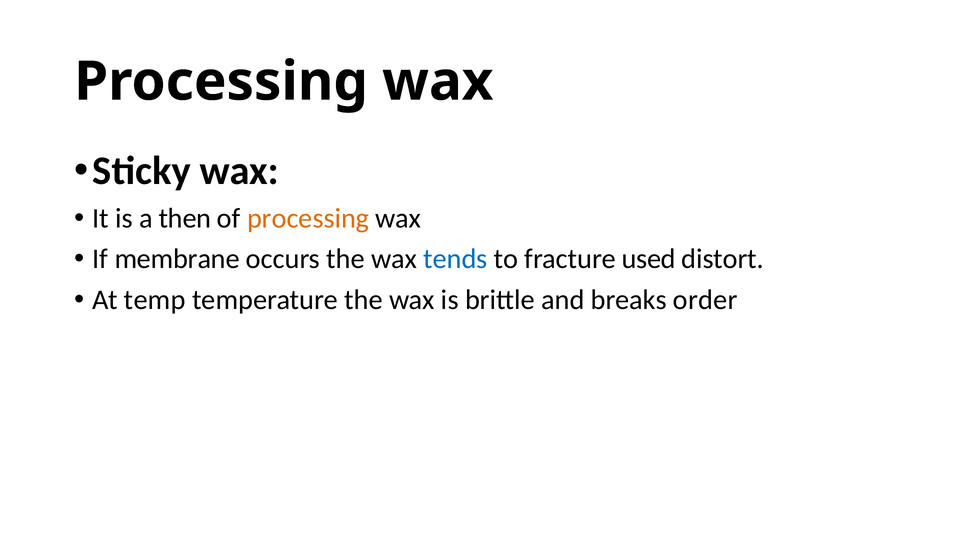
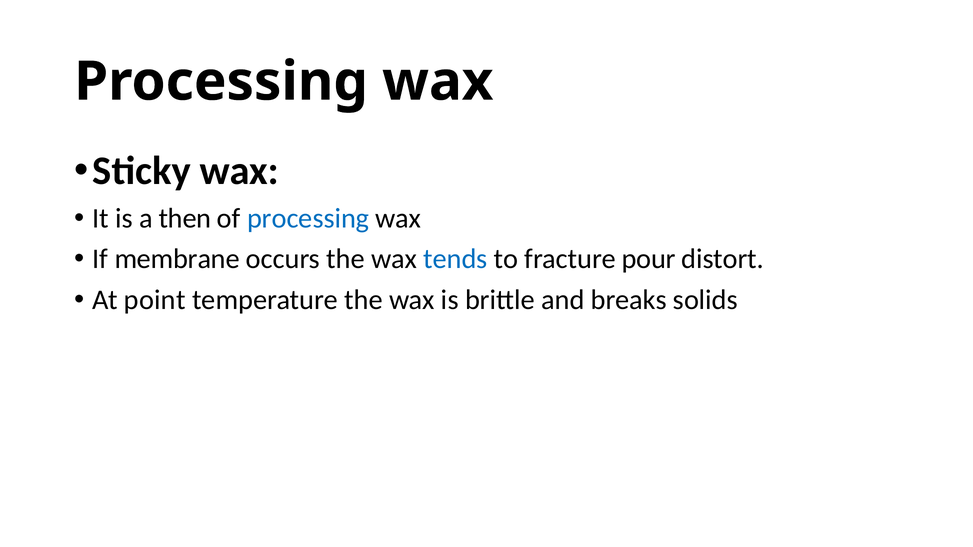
processing colour: orange -> blue (308, 218)
used: used -> pour (649, 259)
temp: temp -> point (155, 300)
order: order -> solids (705, 300)
